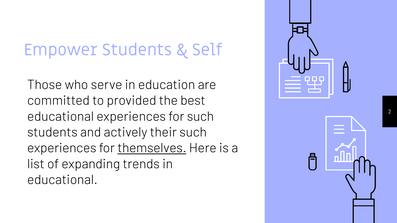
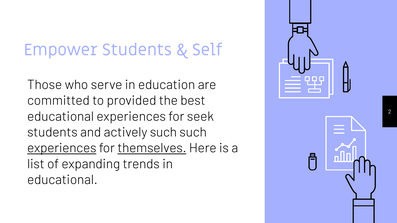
for such: such -> seek (200, 117)
actively their: their -> such (163, 132)
experiences underline: none -> present (62, 148)
